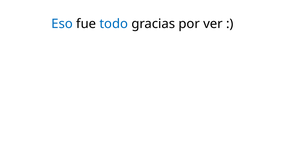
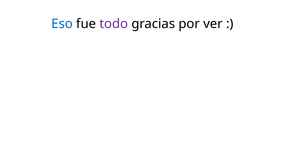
todo colour: blue -> purple (114, 24)
